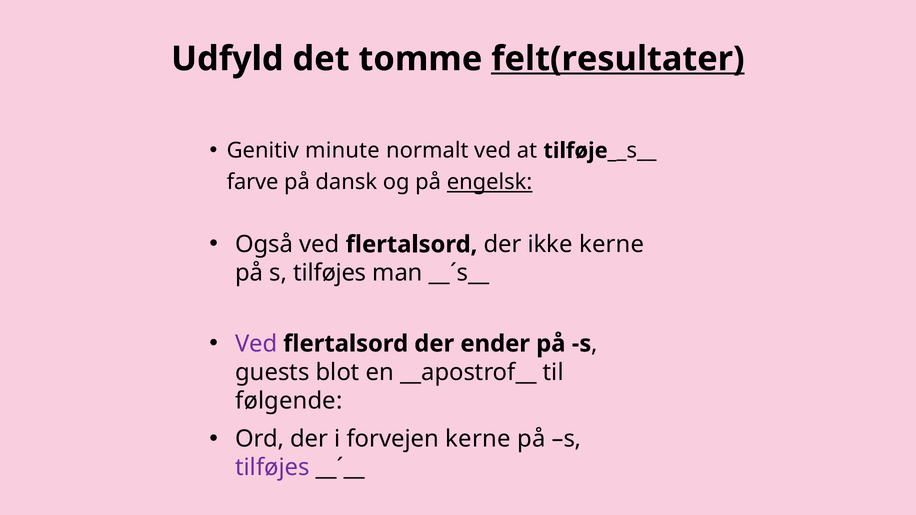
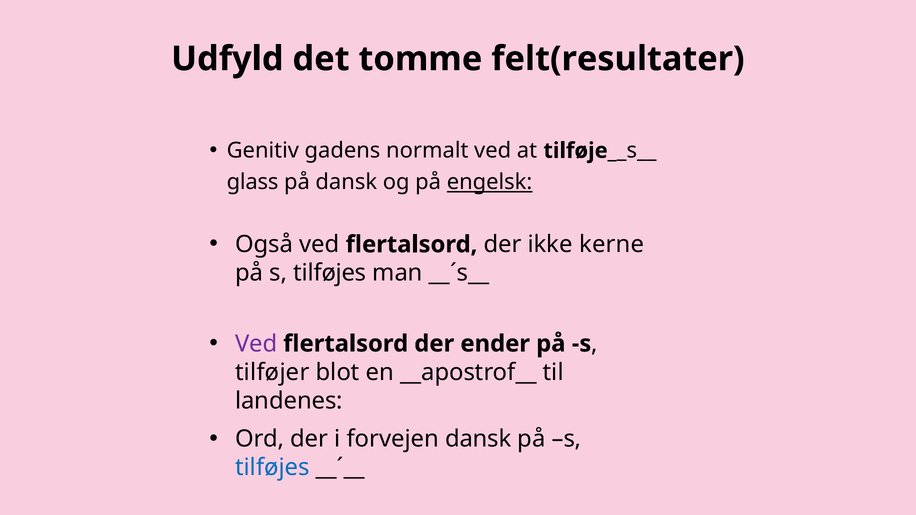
felt(resultater underline: present -> none (618, 59)
minute: minute -> gadens (342, 151)
farve: farve -> glass (253, 182)
guests: guests -> tilføjer (272, 372)
følgende: følgende -> landenes (289, 401)
forvejen kerne: kerne -> dansk (478, 439)
tilføjes colour: purple -> blue (272, 468)
